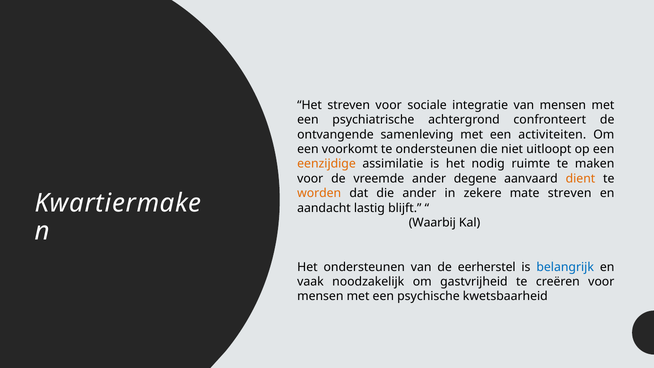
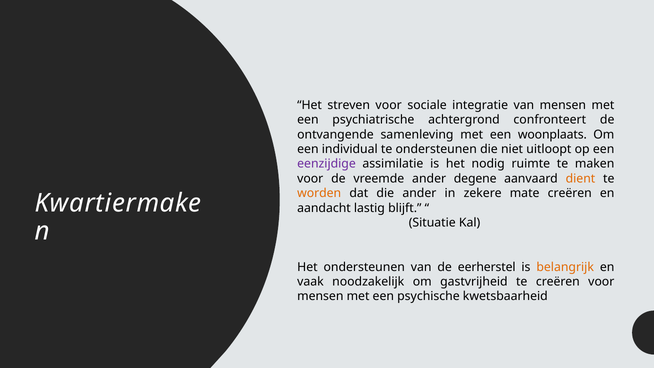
activiteiten: activiteiten -> woonplaats (552, 134)
voorkomt: voorkomt -> individual (350, 149)
eenzijdige colour: orange -> purple (327, 164)
mate streven: streven -> creëren (570, 193)
Waarbij: Waarbij -> Situatie (432, 223)
belangrijk colour: blue -> orange (565, 267)
